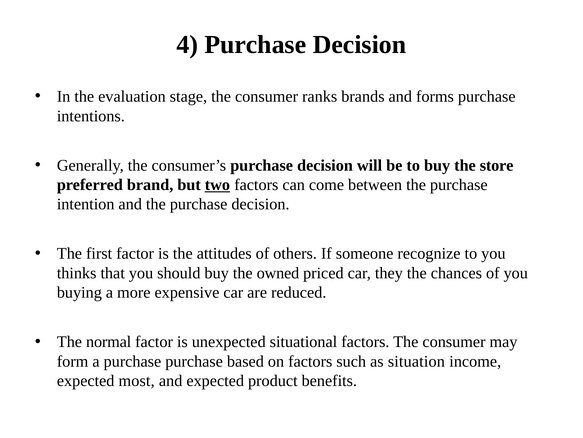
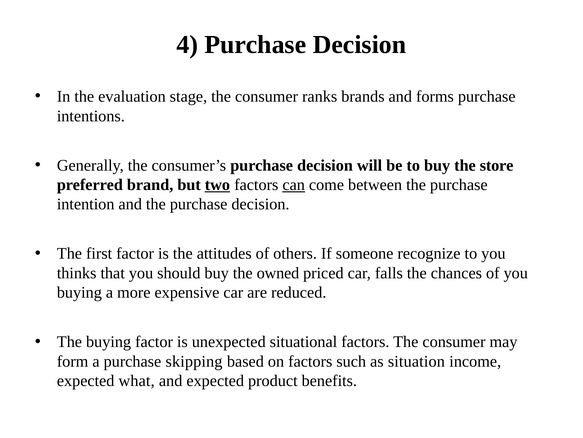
can underline: none -> present (294, 184)
they: they -> falls (389, 273)
The normal: normal -> buying (109, 341)
purchase purchase: purchase -> skipping (194, 361)
most: most -> what (137, 380)
